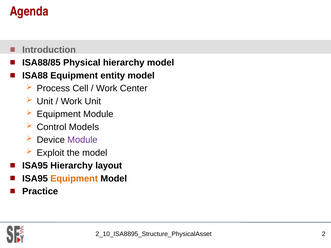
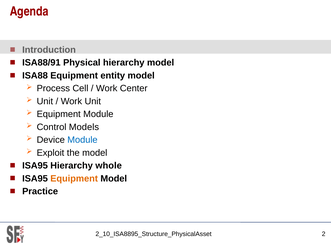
ISA88/85: ISA88/85 -> ISA88/91 (41, 63)
Module colour: purple -> blue (82, 140)
layout: layout -> whole (109, 166)
